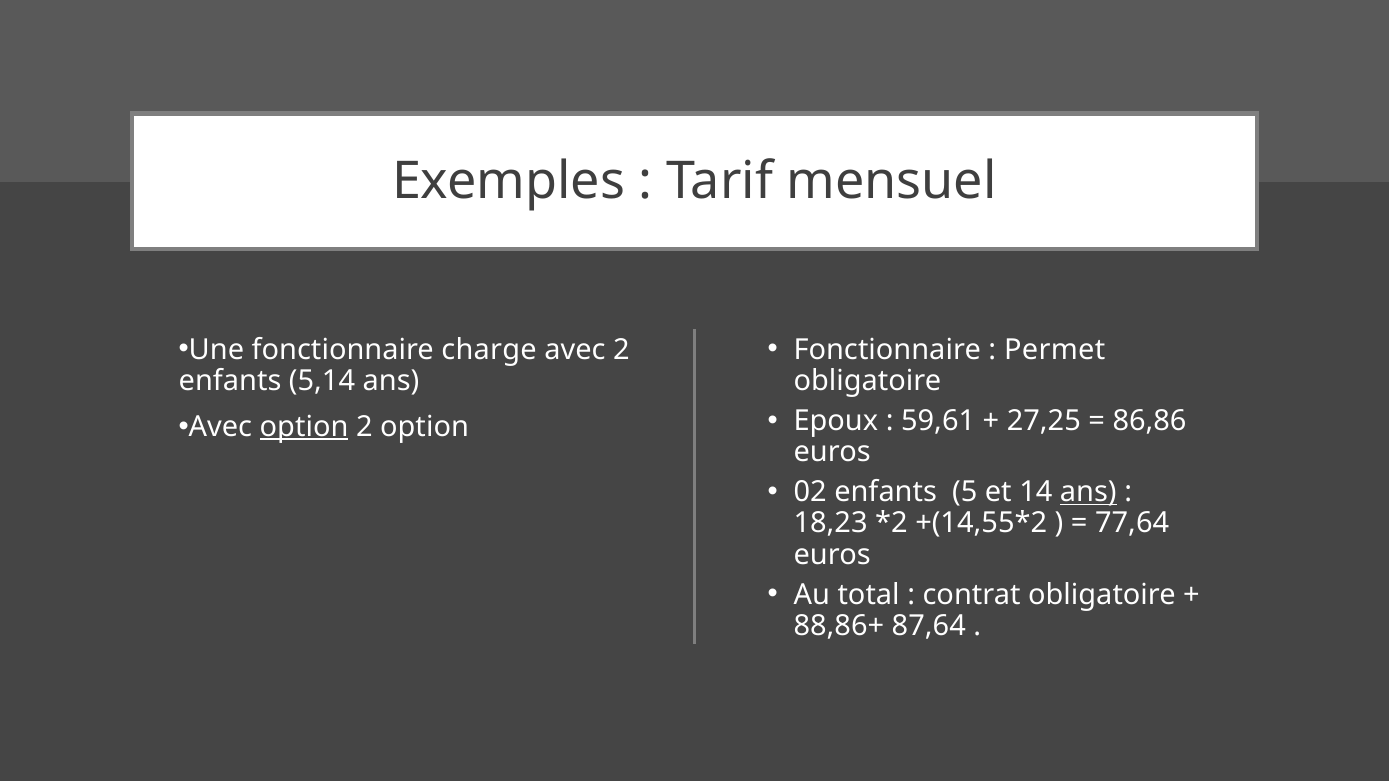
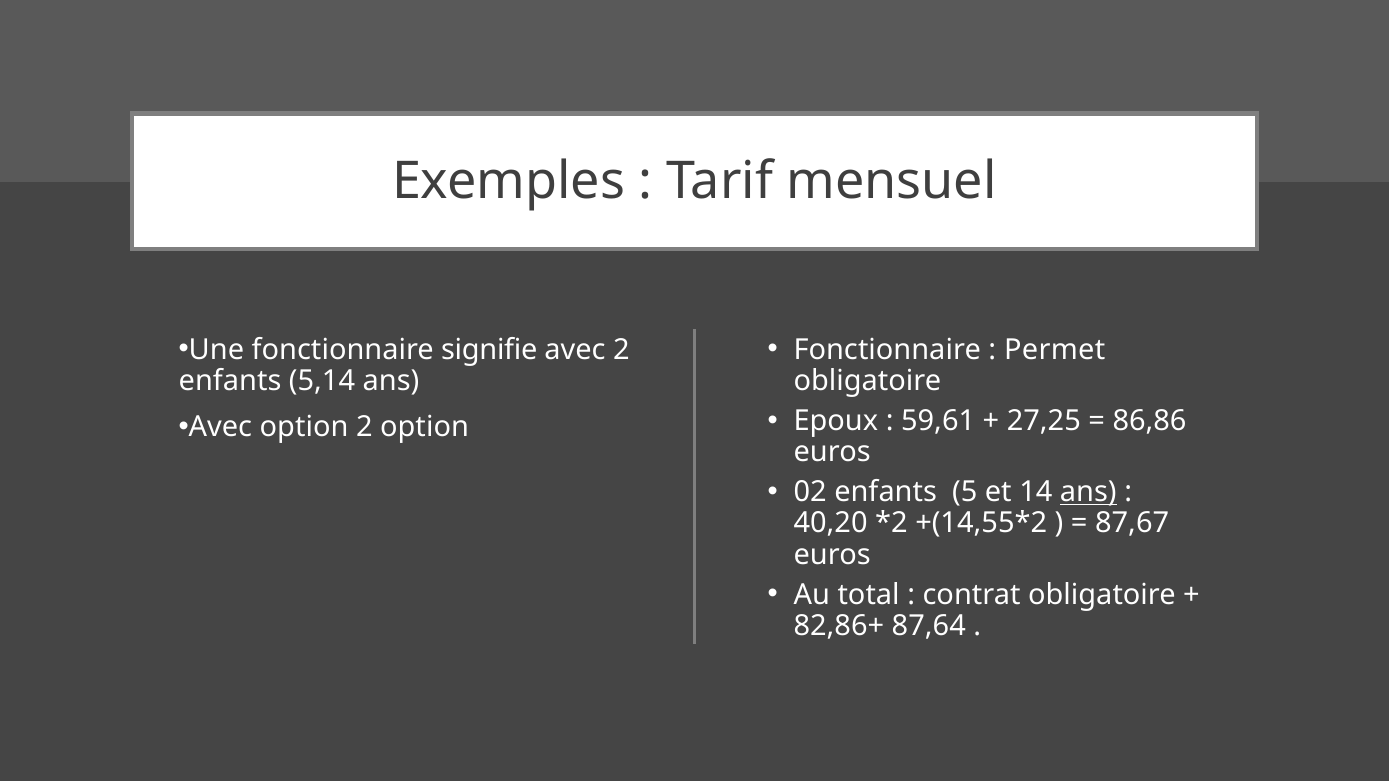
charge: charge -> signifie (489, 350)
option underline: present -> none (304, 427)
18,23: 18,23 -> 40,20 (831, 524)
77,64: 77,64 -> 87,67 (1132, 524)
88,86+: 88,86+ -> 82,86+ (839, 626)
